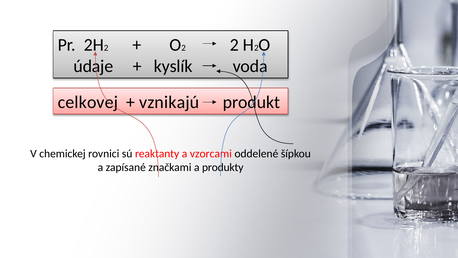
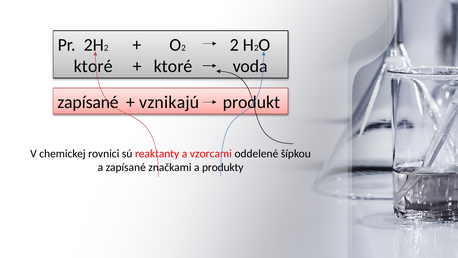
údaje: údaje -> ktoré (93, 66)
kyslík: kyslík -> ktoré (173, 66)
celkovej: celkovej -> zapísané (88, 102)
